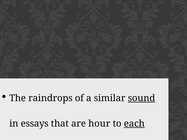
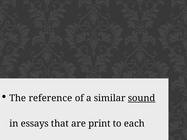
raindrops: raindrops -> reference (50, 98)
hour: hour -> print (99, 124)
each underline: present -> none (134, 124)
